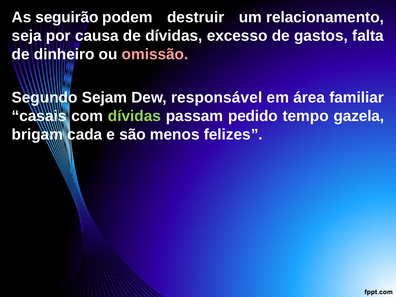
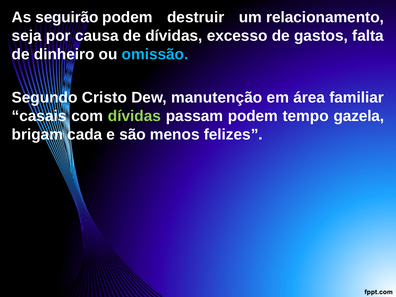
omissão colour: pink -> light blue (155, 54)
Sejam: Sejam -> Cristo (104, 97)
responsável: responsável -> manutenção (217, 97)
passam pedido: pedido -> podem (253, 116)
